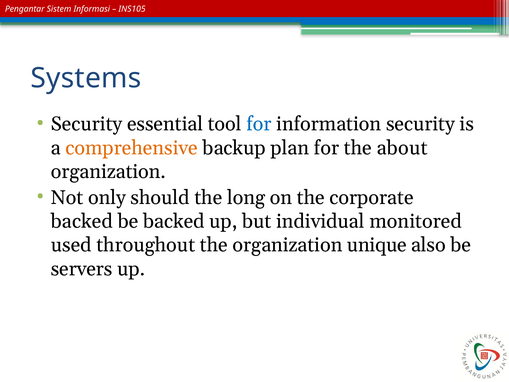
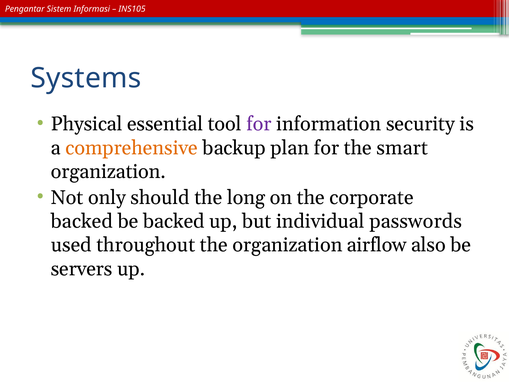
Security: Security -> Physical (87, 124)
for colour: blue -> purple (259, 124)
about: about -> smart (402, 148)
monitored: monitored -> passwords (416, 221)
unique: unique -> airflow (377, 245)
